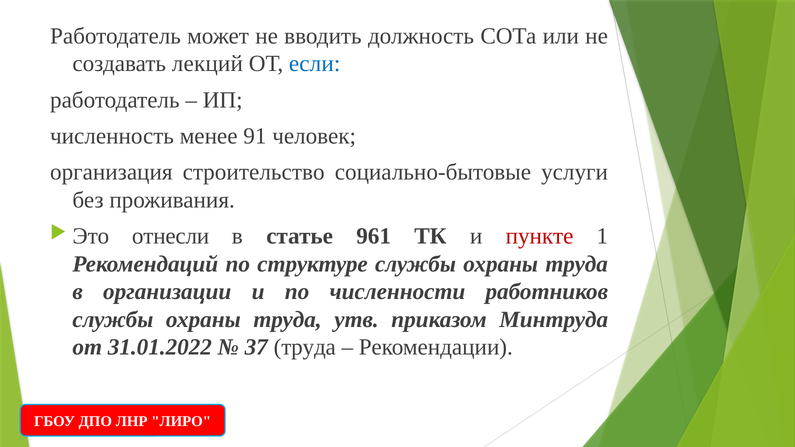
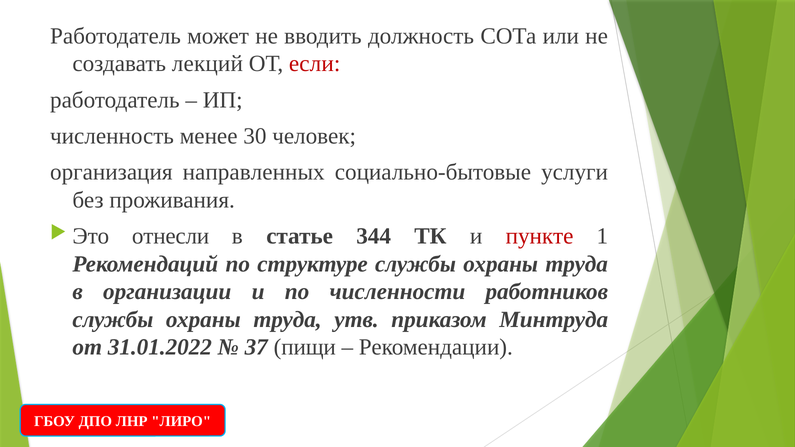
если colour: blue -> red (315, 64)
91: 91 -> 30 (255, 136)
строительство: строительство -> направленных (254, 172)
961: 961 -> 344 (374, 236)
37 труда: труда -> пищи (305, 347)
